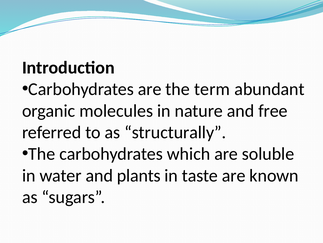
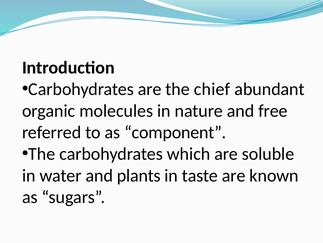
term: term -> chief (212, 89)
structurally: structurally -> component (175, 132)
